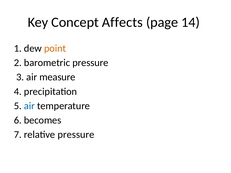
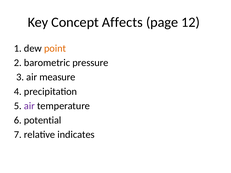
14: 14 -> 12 (191, 22)
air colour: blue -> purple (29, 106)
becomes: becomes -> potential (43, 120)
relative pressure: pressure -> indicates (76, 135)
